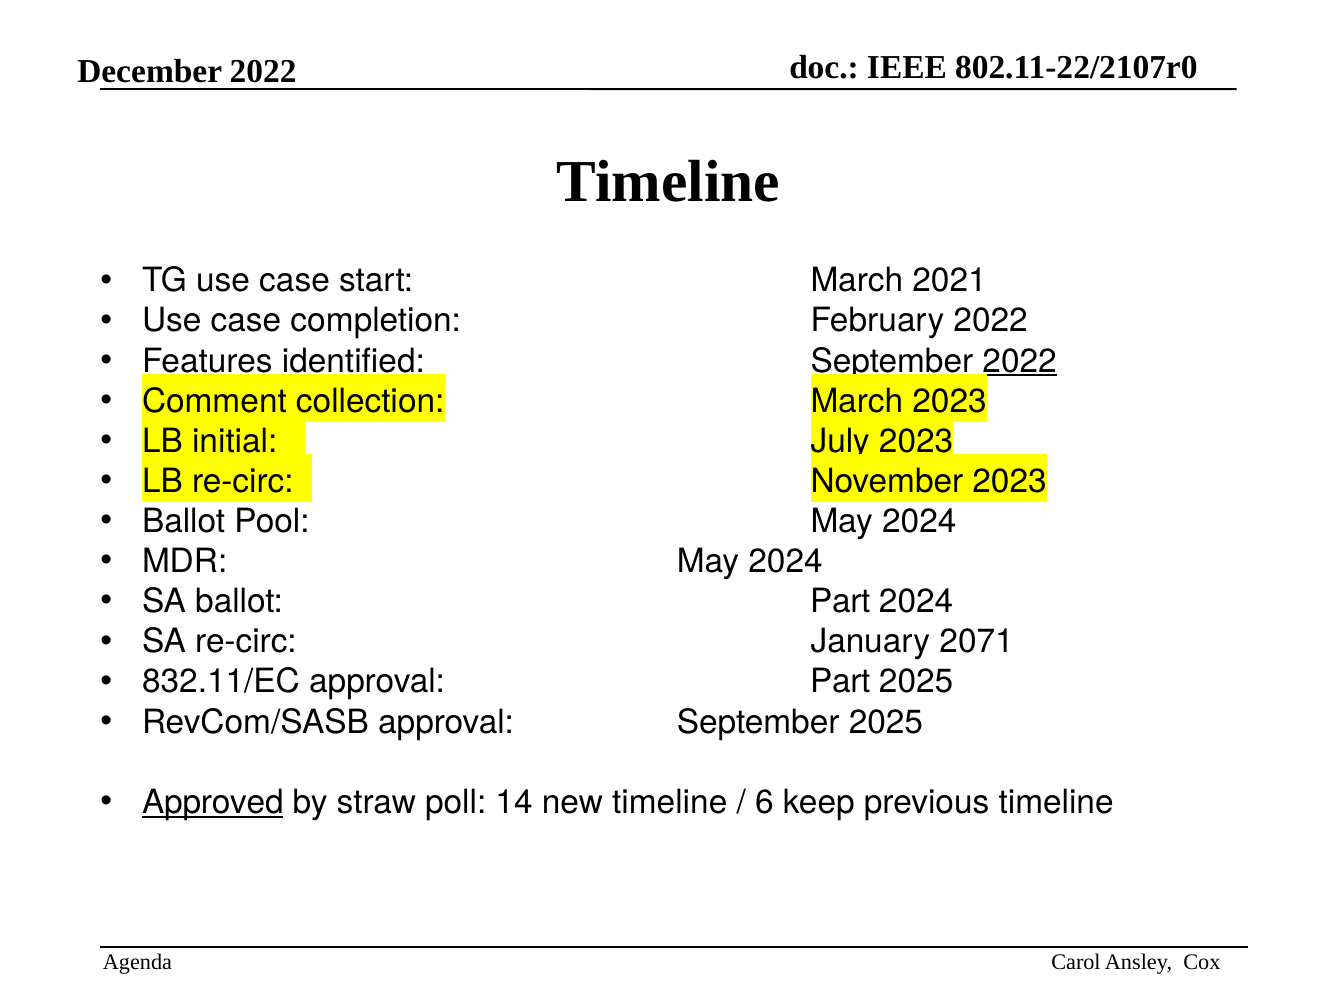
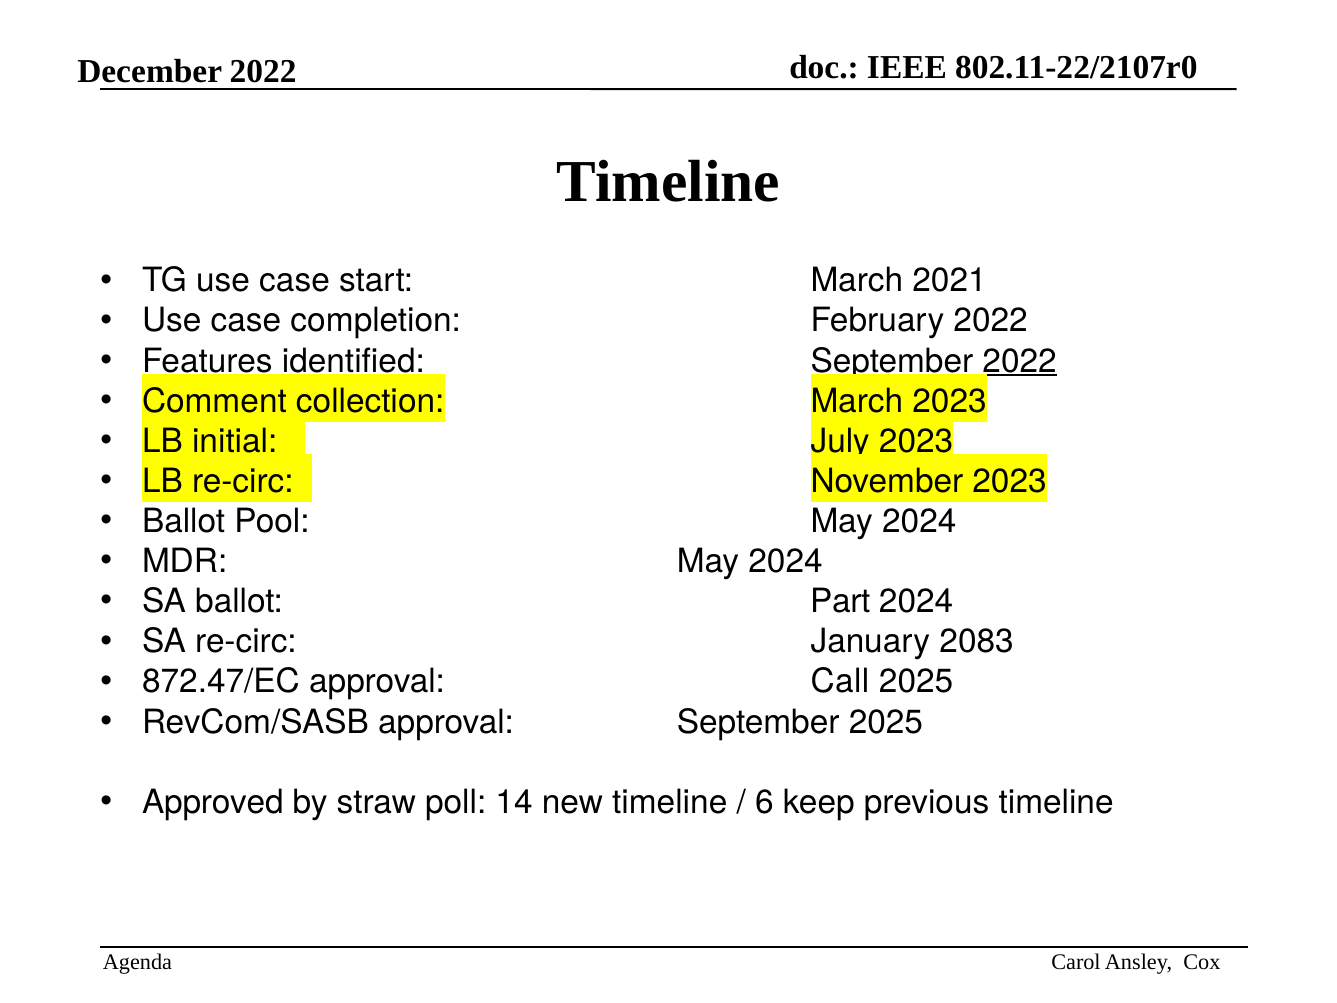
2071: 2071 -> 2083 (977, 642)
832.11/EC: 832.11/EC -> 872.47/EC (221, 682)
approval Part: Part -> Call (840, 682)
Approved underline: present -> none (213, 802)
